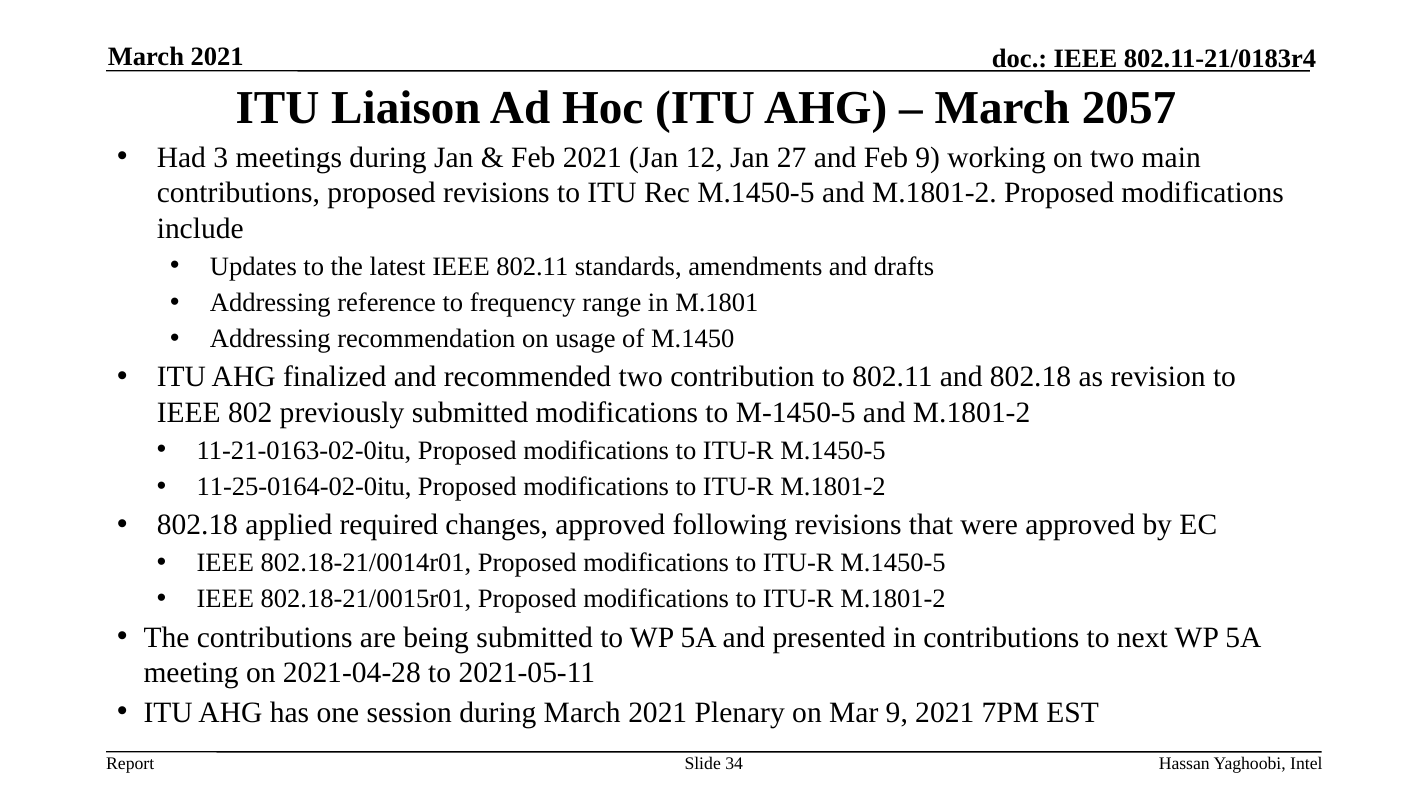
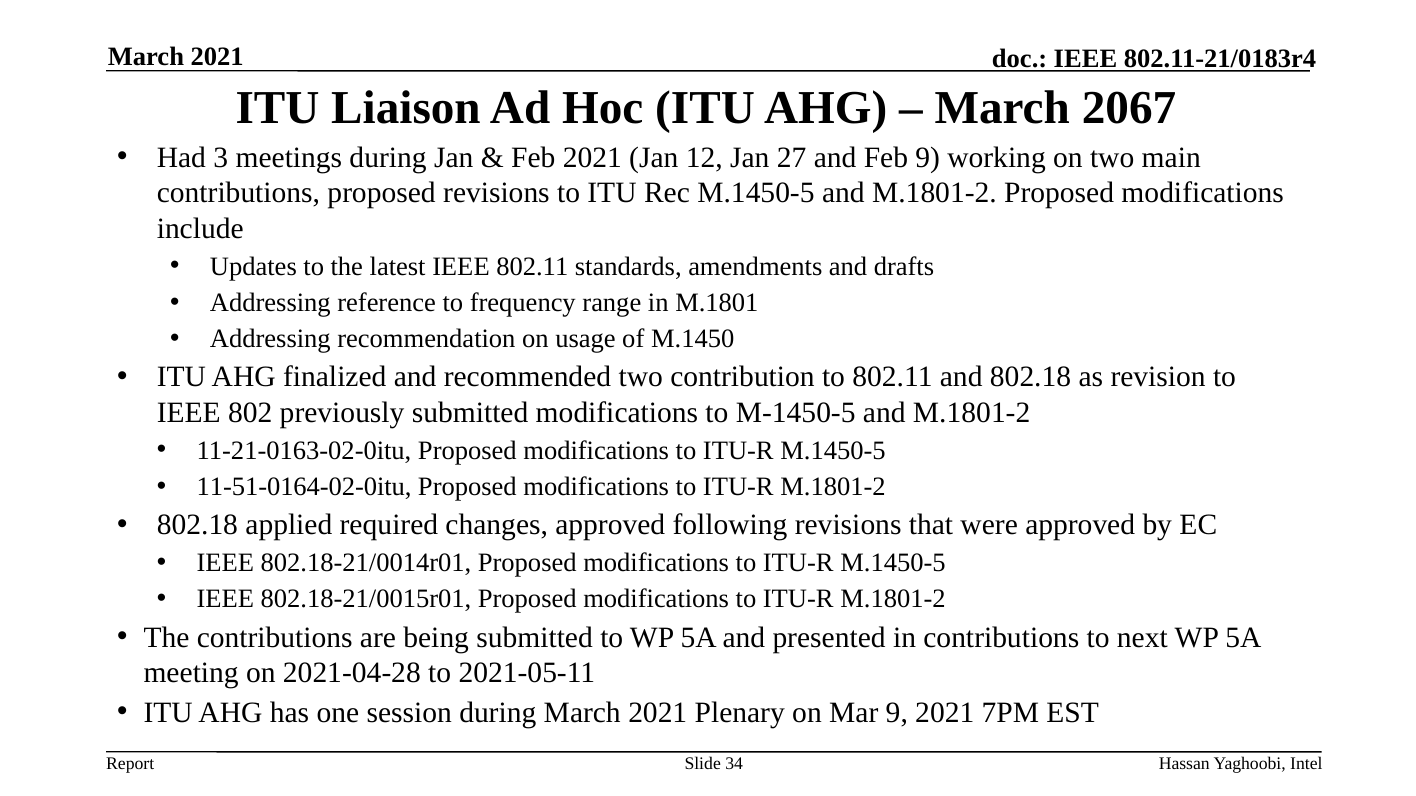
2057: 2057 -> 2067 (1129, 108)
11-25-0164-02-0itu: 11-25-0164-02-0itu -> 11-51-0164-02-0itu (304, 487)
